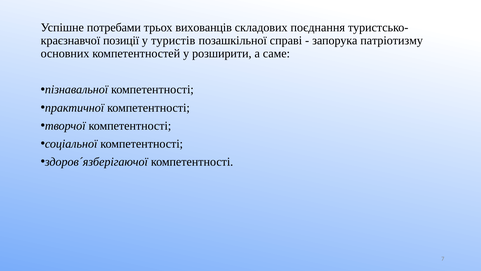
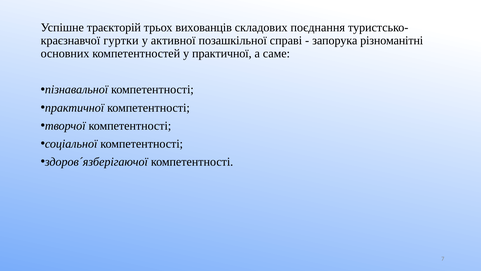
потребами: потребами -> траєкторій (114, 28)
позиції: позиції -> гуртки (121, 41)
туристів: туристів -> активної (173, 41)
патріотизму: патріотизму -> різноманітні (392, 41)
у розширити: розширити -> практичної (222, 54)
